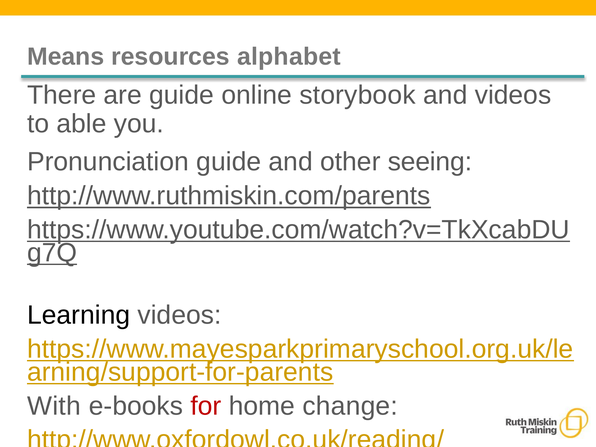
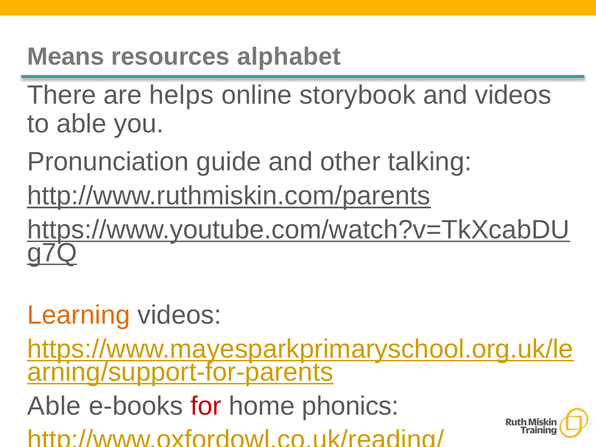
are guide: guide -> helps (181, 95)
seeing: seeing -> talking (430, 162)
Learning colour: black -> orange (79, 315)
With: With -> Able (54, 406)
change: change -> phonics (350, 406)
